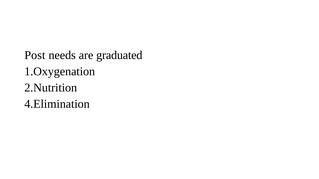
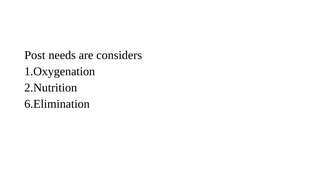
graduated: graduated -> considers (119, 55)
4.Elimination: 4.Elimination -> 6.Elimination (57, 104)
